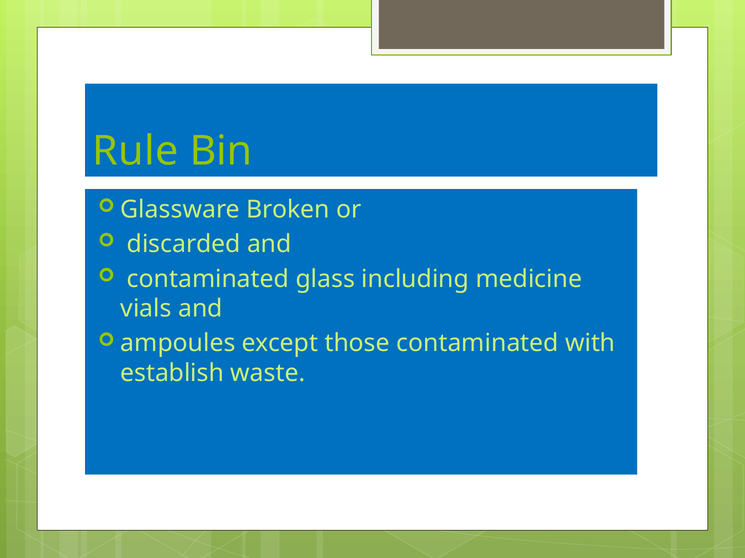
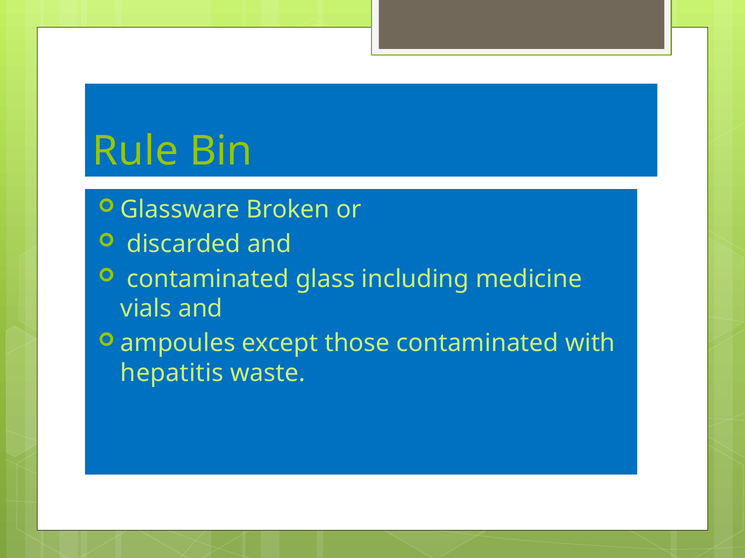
establish: establish -> hepatitis (172, 374)
